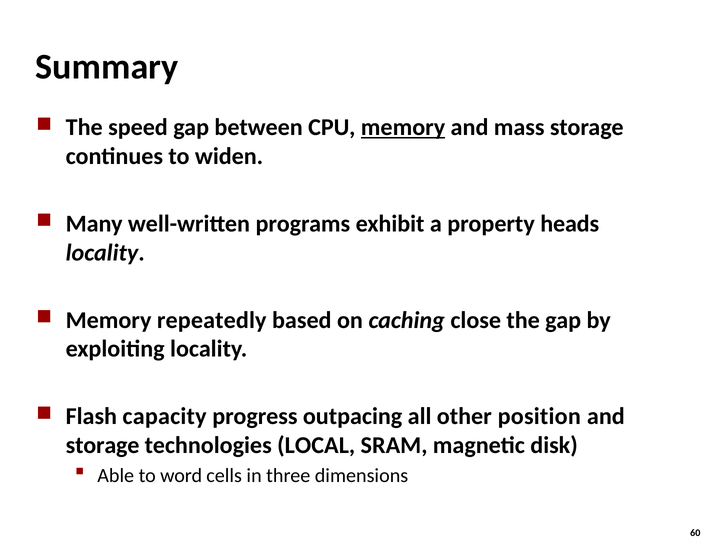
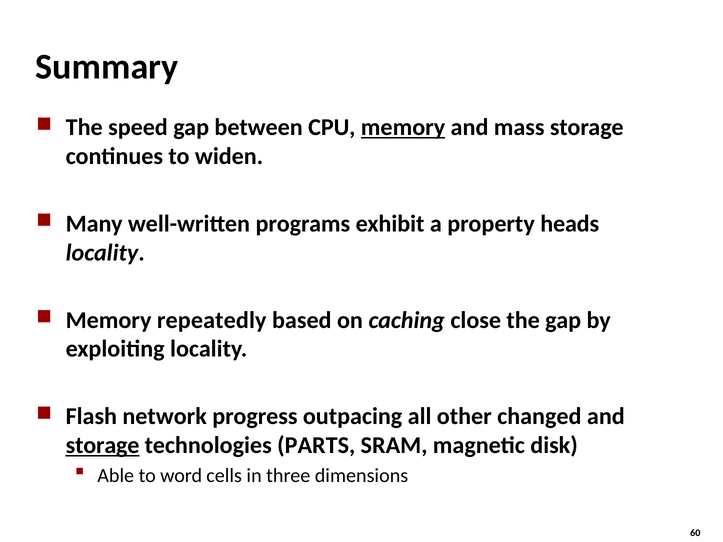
capacity: capacity -> network (165, 417)
position: position -> changed (539, 417)
storage underline: none -> present (103, 446)
LOCAL: LOCAL -> PARTS (316, 446)
